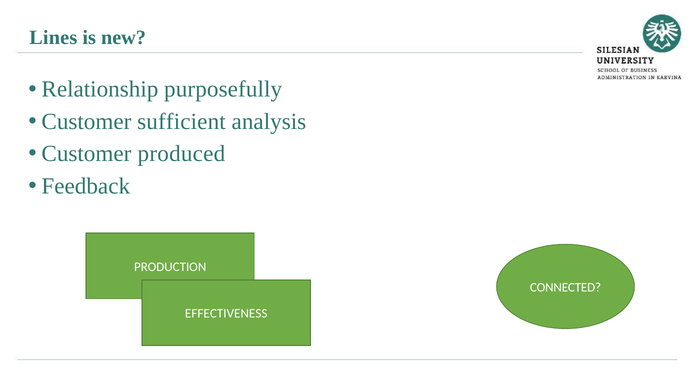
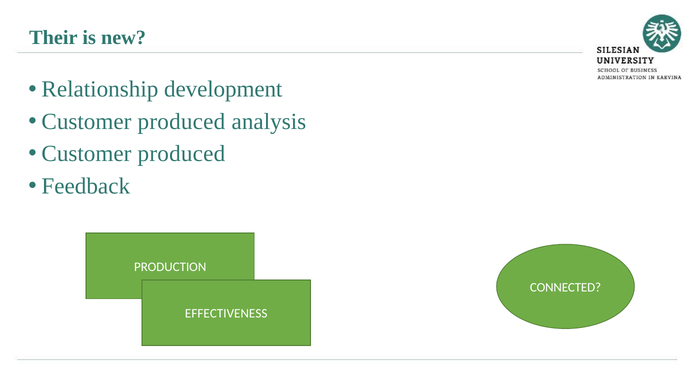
Lines: Lines -> Their (53, 38)
purposefully: purposefully -> development (223, 89)
sufficient: sufficient -> produced (181, 122)
